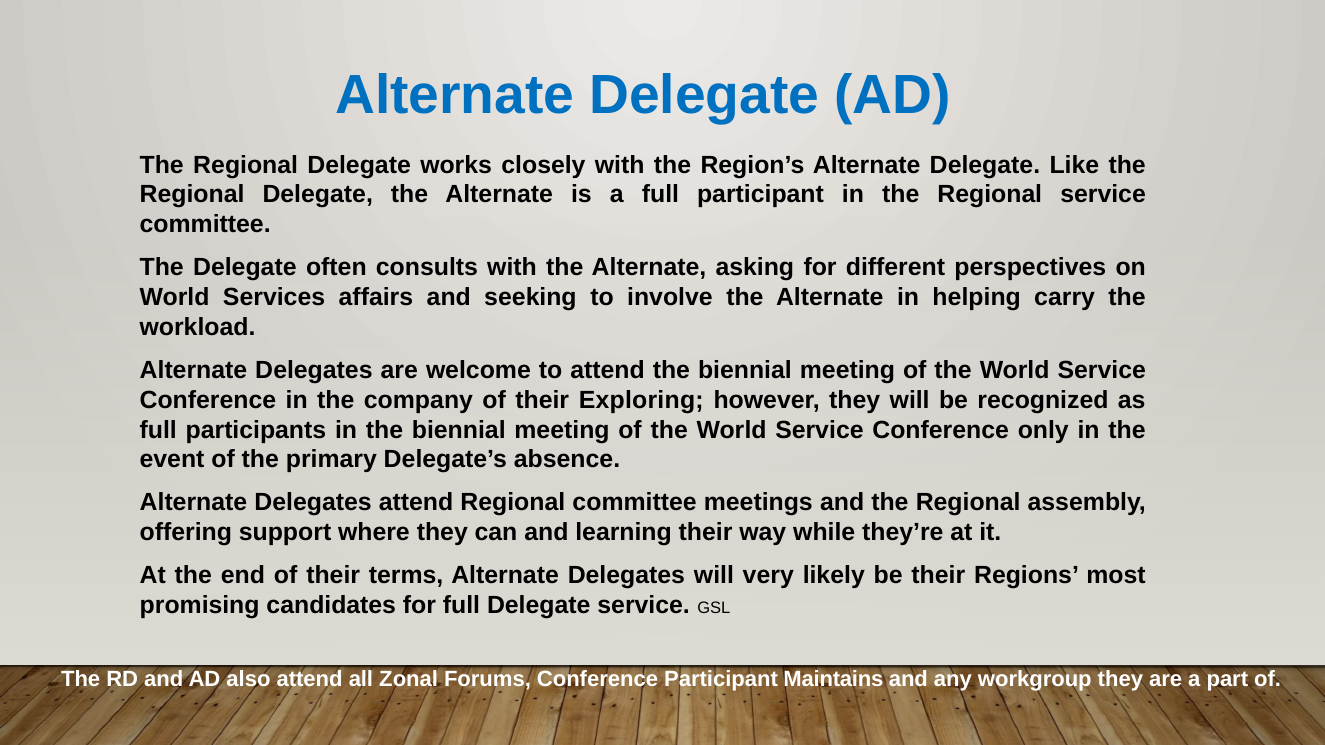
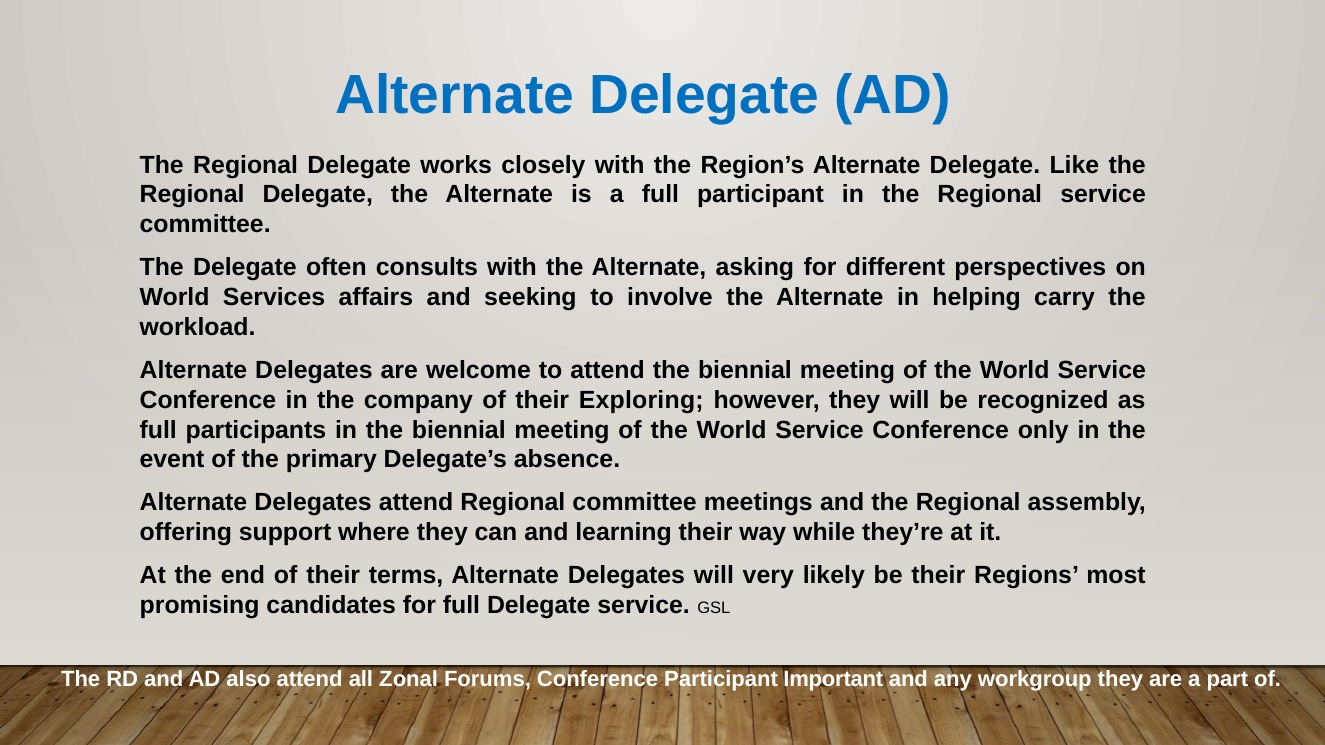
Maintains: Maintains -> Important (833, 680)
